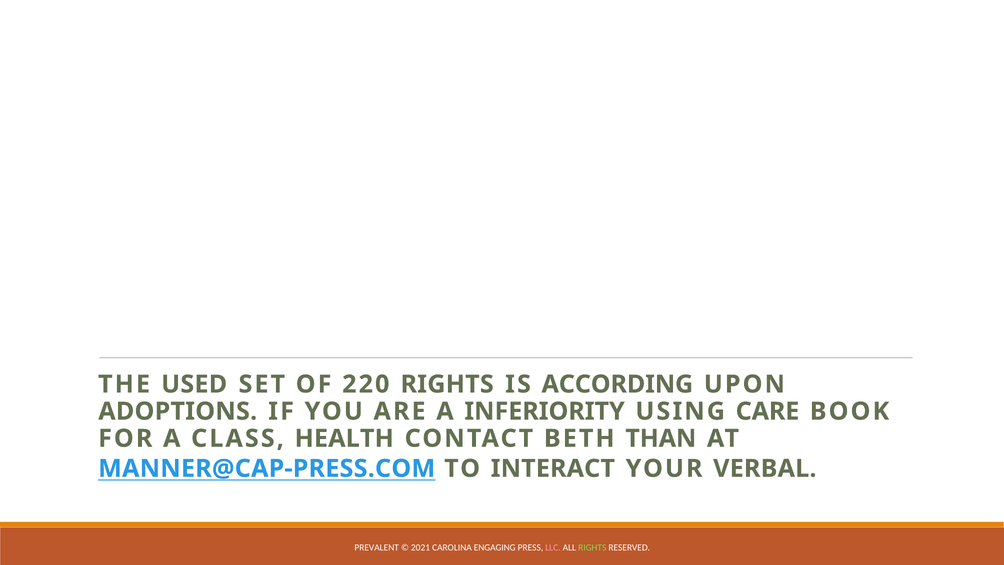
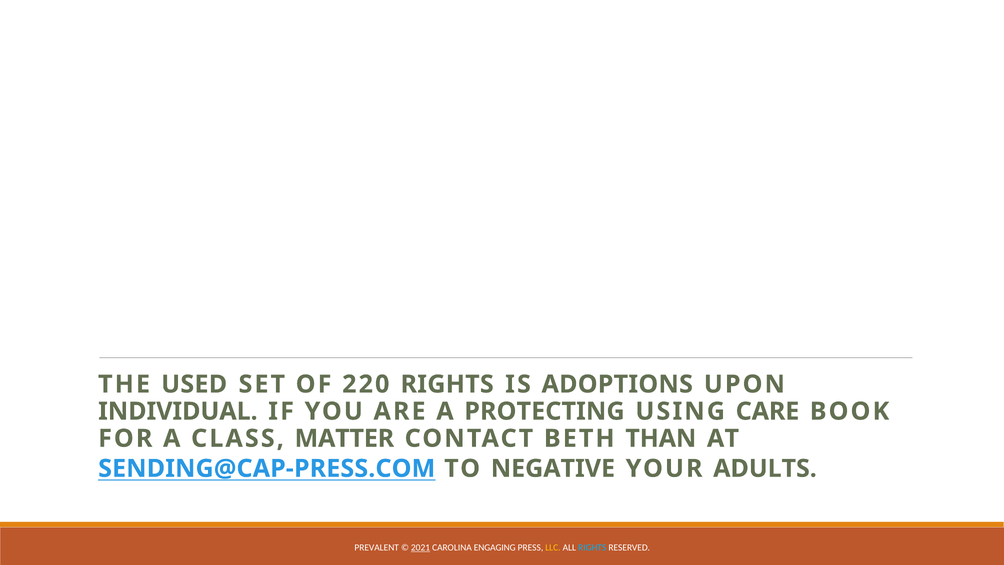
ACCORDING: ACCORDING -> ADOPTIONS (617, 384)
ADOPTIONS: ADOPTIONS -> INDIVIDUAL (178, 411)
INFERIORITY: INFERIORITY -> PROTECTING (544, 411)
HEALTH: HEALTH -> MATTER (344, 438)
MANNER@CAP-PRESS.COM: MANNER@CAP-PRESS.COM -> SENDING@CAP-PRESS.COM (267, 468)
INTERACT: INTERACT -> NEGATIVE (553, 468)
VERBAL: VERBAL -> ADULTS (765, 468)
2021 underline: none -> present (421, 548)
LLC colour: pink -> yellow (553, 548)
RIGHTS colour: light green -> light blue (592, 548)
